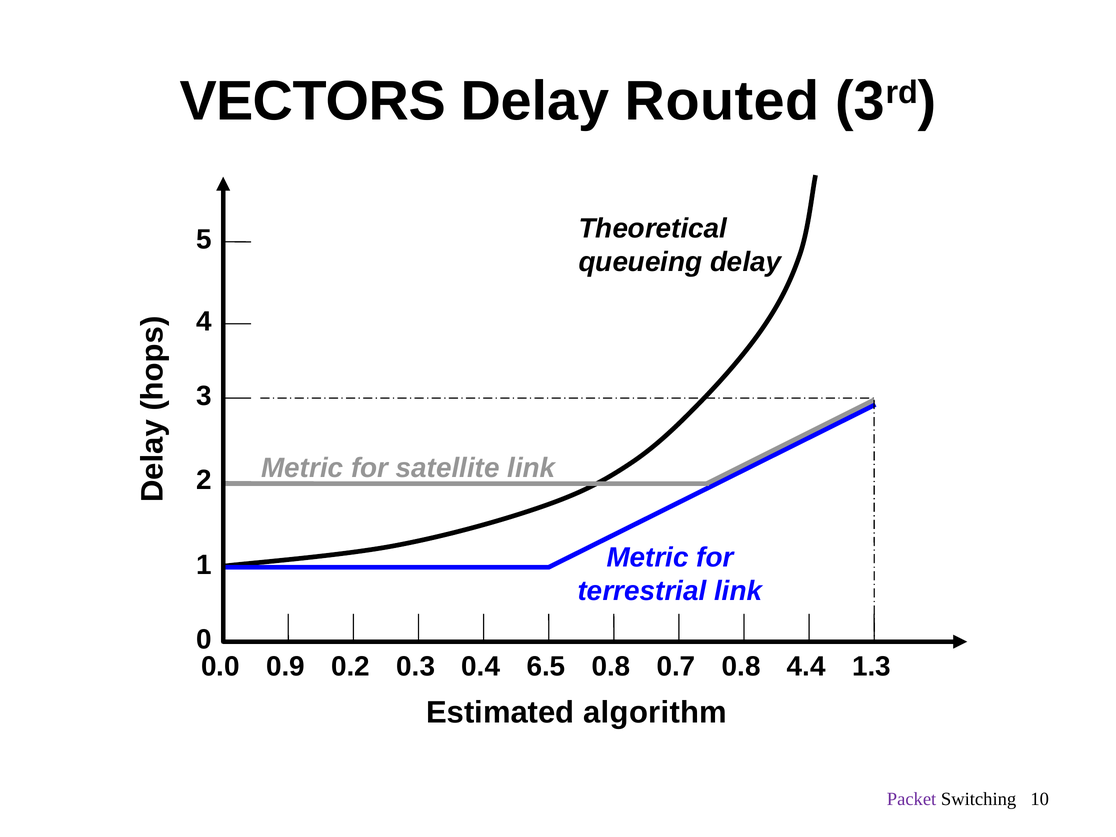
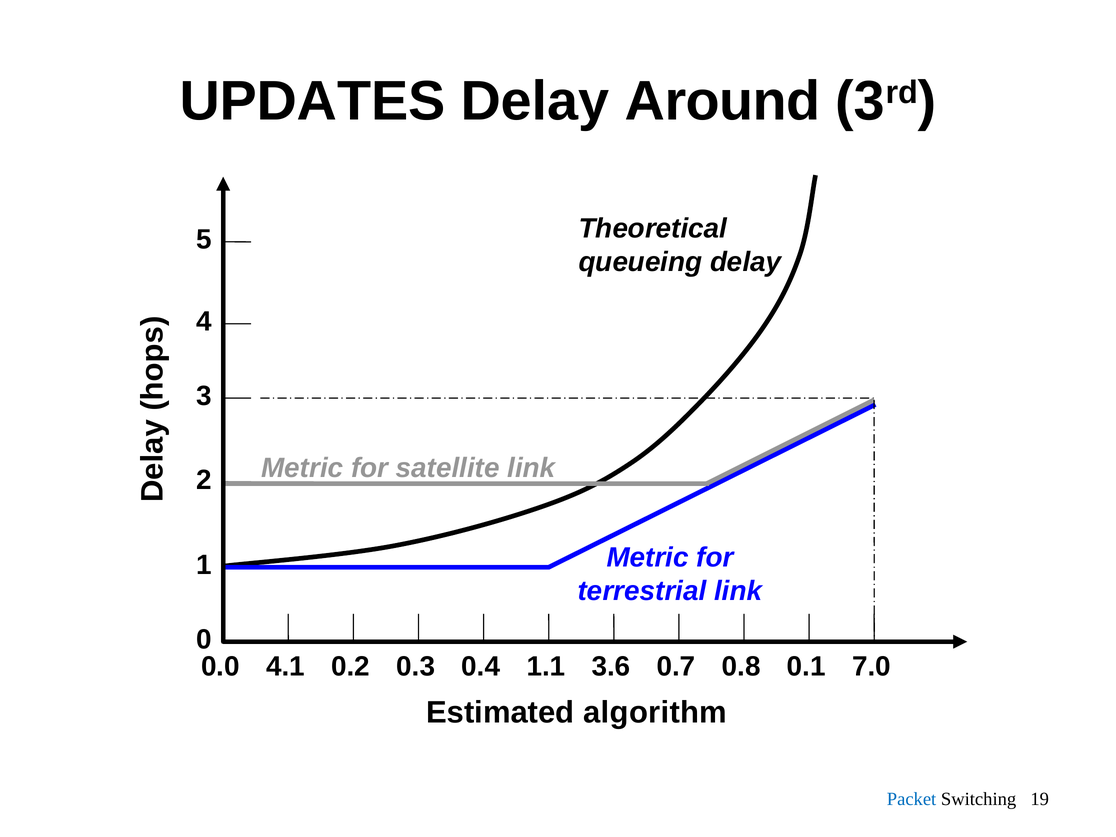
VECTORS: VECTORS -> UPDATES (312, 102)
Routed: Routed -> Around (723, 102)
0.9: 0.9 -> 4.1 (285, 667)
6.5: 6.5 -> 1.1 (546, 667)
0.8: 0.8 -> 3.6 (611, 667)
4.4: 4.4 -> 0.1 (806, 667)
1.3: 1.3 -> 7.0 (871, 667)
Packet colour: purple -> blue (912, 799)
10: 10 -> 19 (1040, 799)
